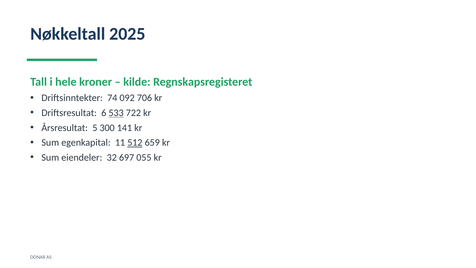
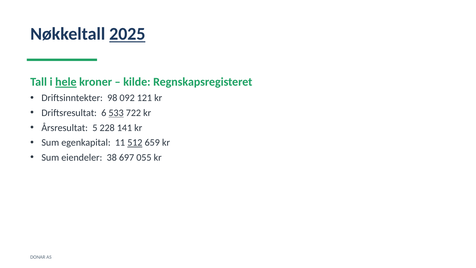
2025 underline: none -> present (127, 34)
hele underline: none -> present (66, 82)
74: 74 -> 98 (112, 98)
706: 706 -> 121 (144, 98)
300: 300 -> 228 (107, 128)
32: 32 -> 38 (112, 157)
